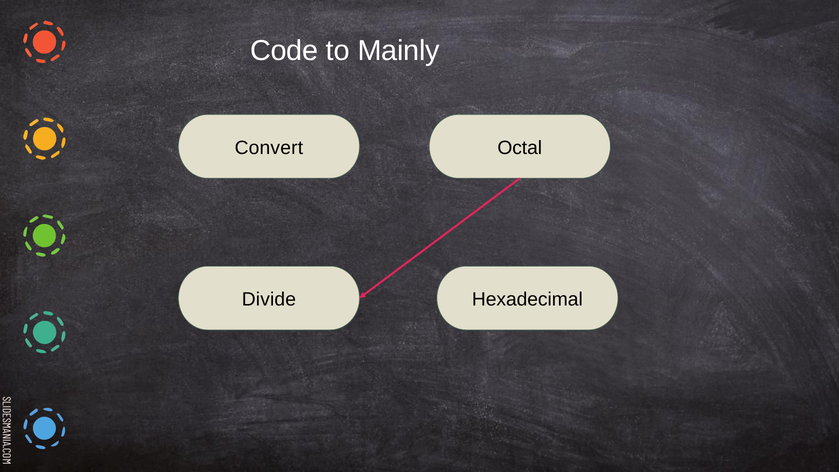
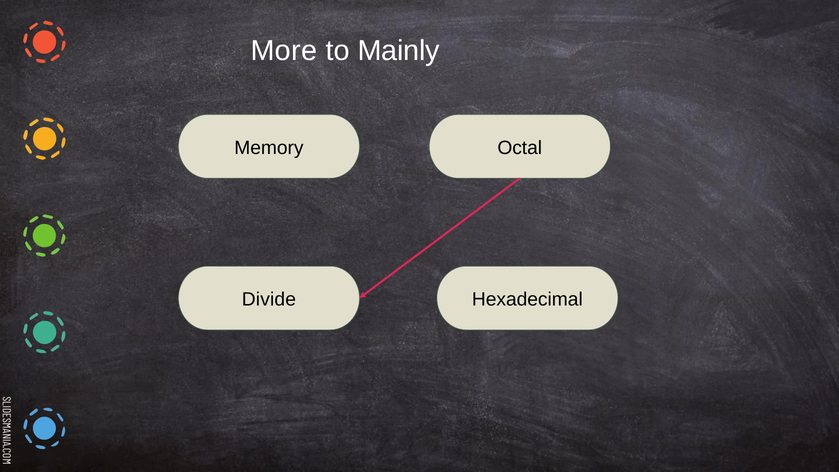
Code: Code -> More (284, 51)
Convert: Convert -> Memory (269, 148)
